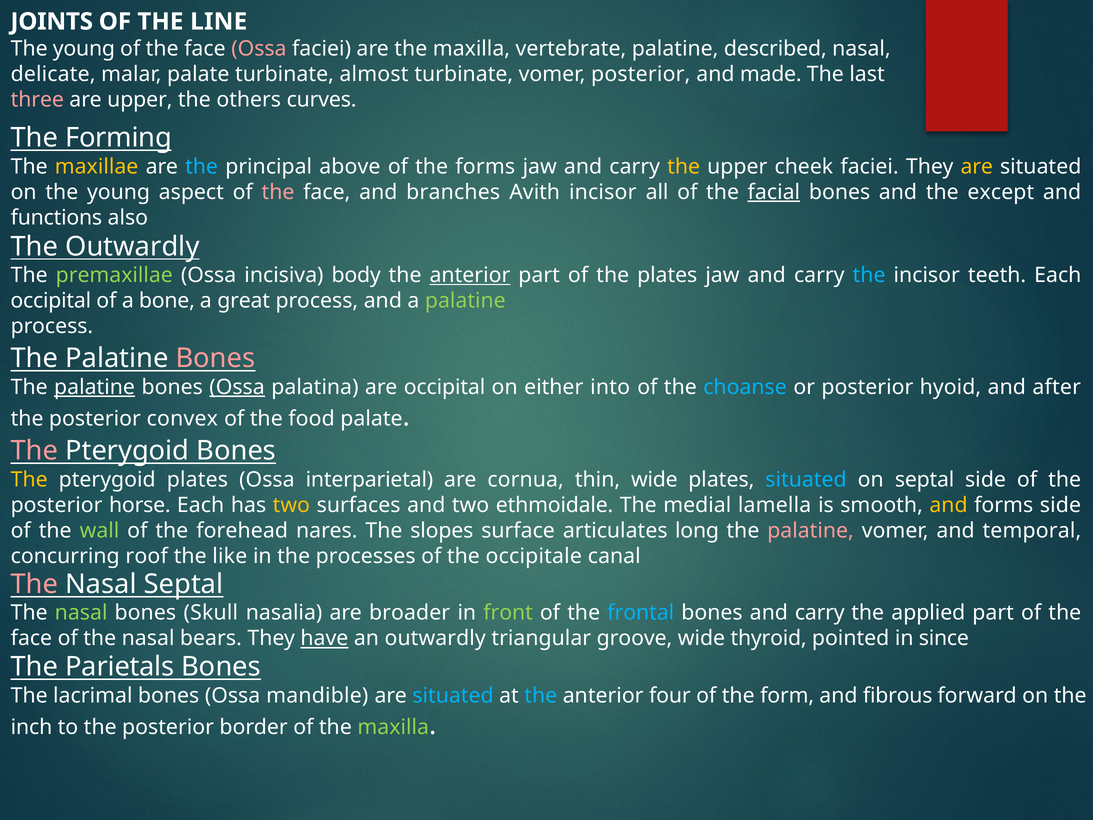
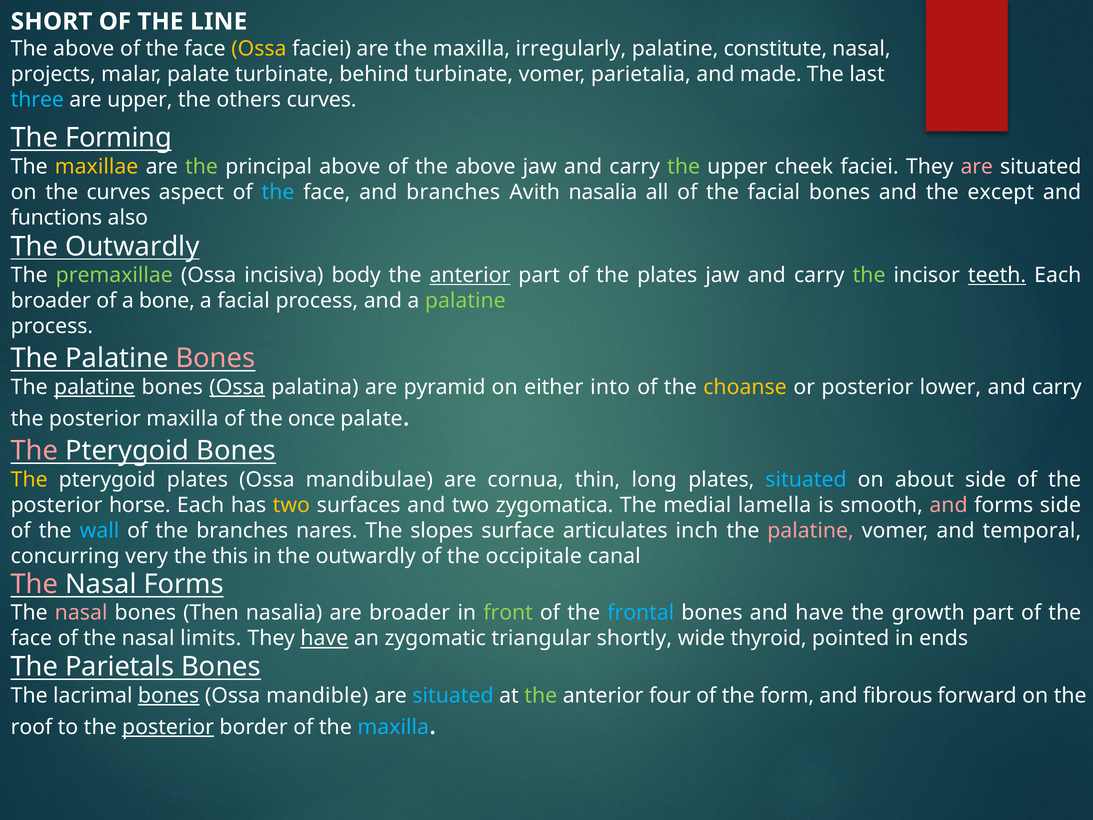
JOINTS: JOINTS -> SHORT (52, 22)
young: young -> above (84, 49)
Ossa colour: pink -> yellow (259, 49)
vertebrate: vertebrate -> irregularly (571, 49)
described: described -> constitute (775, 49)
delicate: delicate -> projects (53, 74)
almost: almost -> behind (374, 74)
vomer posterior: posterior -> parietalia (641, 74)
three colour: pink -> light blue (37, 100)
the colour: light blue -> light green (202, 166)
of the forms: forms -> above (485, 166)
the colour: yellow -> light green (684, 166)
are colour: yellow -> pink (977, 166)
on the young: young -> curves (119, 192)
the colour: pink -> light blue (278, 192)
Avith incisor: incisor -> nasalia (603, 192)
facial underline: present -> none (774, 192)
the colour: light blue -> light green (869, 275)
teeth underline: none -> present (997, 275)
occipital: occipital -> broader (51, 301)
a great: great -> facial (244, 301)
are occipital: occipital -> pyramid (445, 387)
choanse colour: light blue -> yellow (745, 387)
hyoid: hyoid -> lower (950, 387)
after: after -> carry (1057, 387)
posterior convex: convex -> maxilla (182, 419)
food: food -> once (312, 419)
interparietal: interparietal -> mandibulae (369, 480)
thin wide: wide -> long (654, 480)
on septal: septal -> about (924, 480)
ethmoidale: ethmoidale -> zygomatica (555, 505)
and colour: yellow -> pink (949, 505)
wall colour: light green -> light blue (100, 531)
the forehead: forehead -> branches (242, 531)
long: long -> inch (697, 531)
roof: roof -> very (147, 556)
like: like -> this (230, 556)
in the processes: processes -> outwardly (366, 556)
Nasal Septal: Septal -> Forms (184, 584)
nasal colour: light green -> pink (81, 613)
Skull: Skull -> Then (211, 613)
bones and carry: carry -> have (820, 613)
applied: applied -> growth (928, 613)
bears: bears -> limits (211, 638)
an outwardly: outwardly -> zygomatic (435, 638)
groove: groove -> shortly (634, 638)
since: since -> ends (944, 638)
bones underline: none -> present (169, 695)
the colour: light blue -> light green (541, 695)
inch: inch -> roof (32, 727)
posterior underline: none -> present (168, 727)
maxilla colour: light green -> light blue (393, 727)
